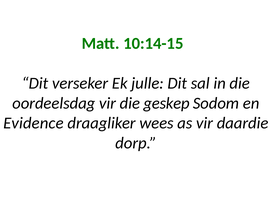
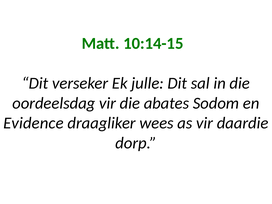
geskep: geskep -> abates (166, 103)
